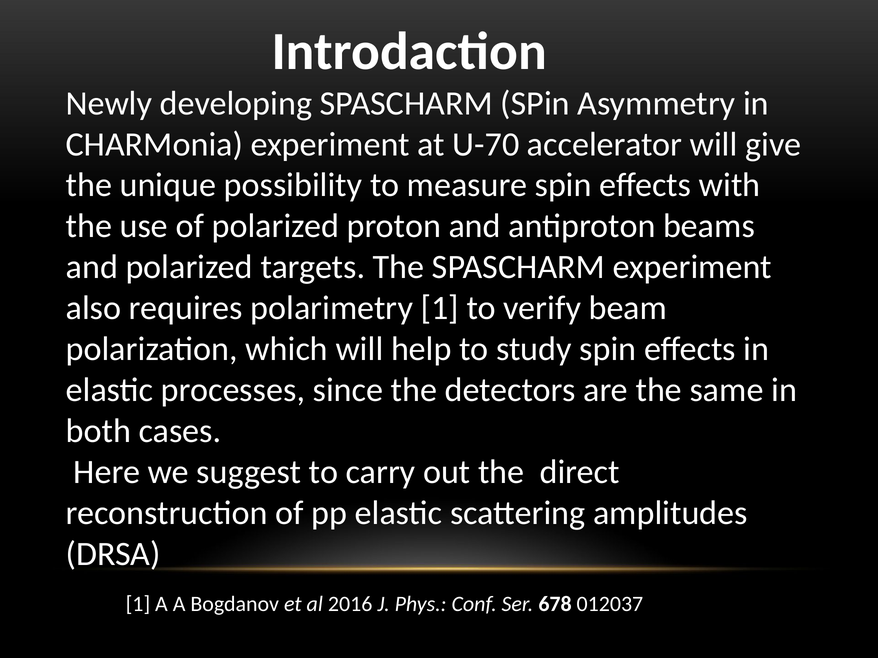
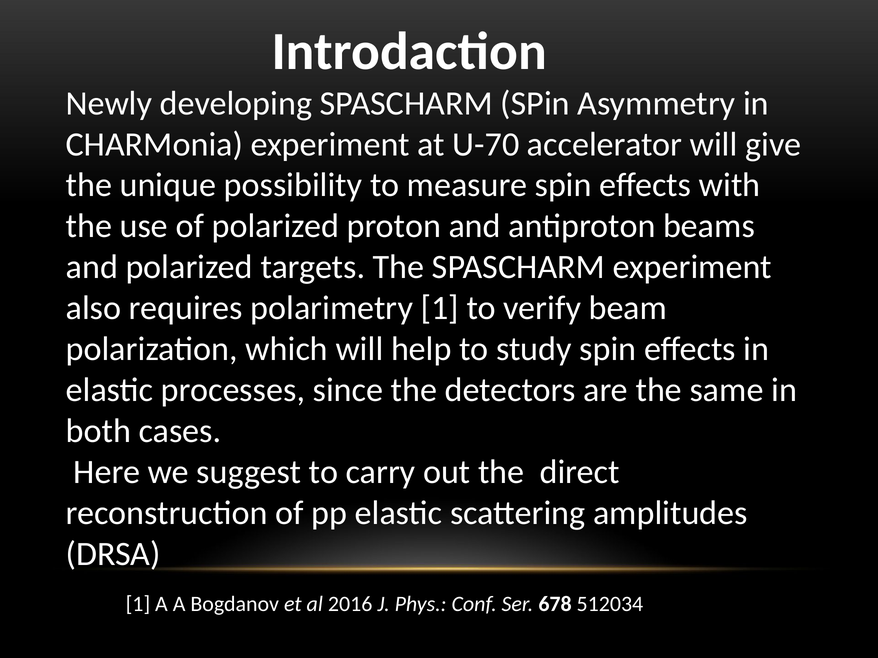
012037: 012037 -> 512034 (610, 604)
